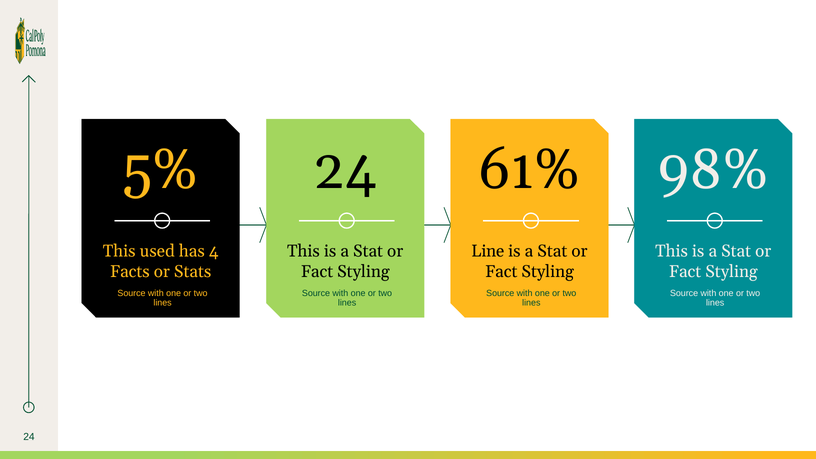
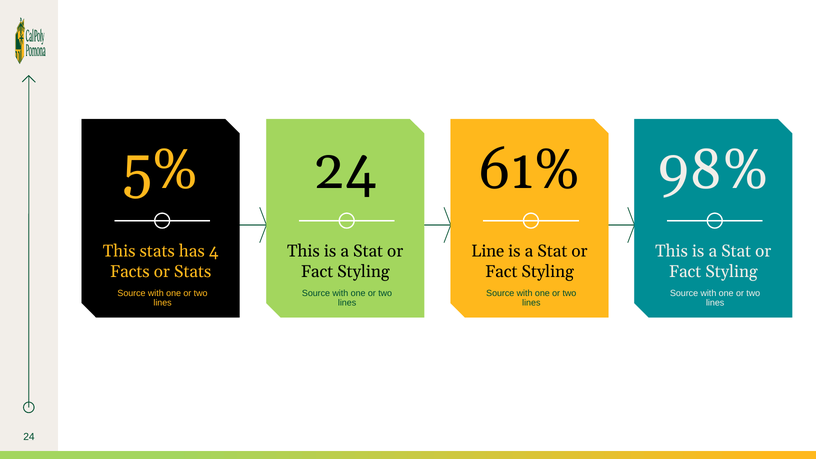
This used: used -> stats (157, 251)
